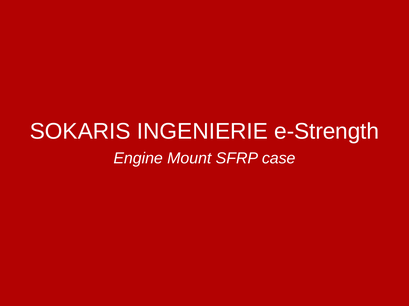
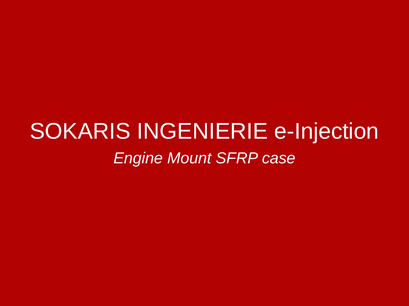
e-Strength: e-Strength -> e-Injection (327, 132)
